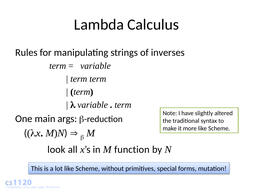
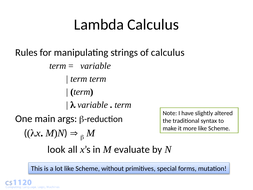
of inverses: inverses -> calculus (168, 52)
function: function -> evaluate (132, 149)
